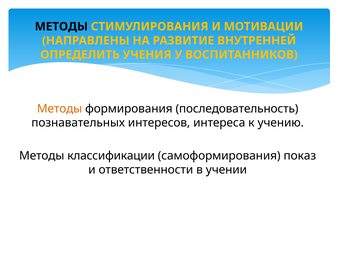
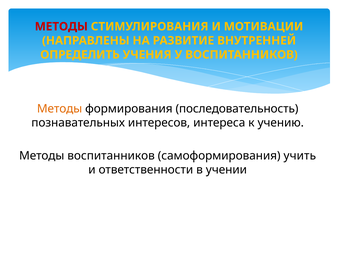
МЕТОДЫ colour: black -> red (61, 26)
Методы классификации: классификации -> воспитанников (111, 155)
показ: показ -> учить (300, 155)
